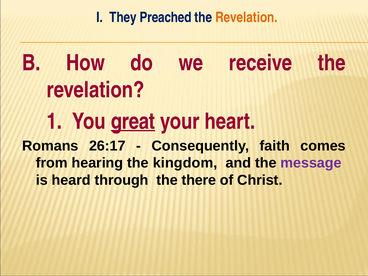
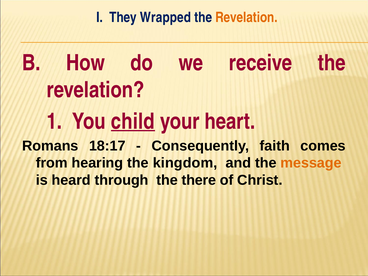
Preached: Preached -> Wrapped (165, 18)
great: great -> child (133, 121)
26:17: 26:17 -> 18:17 (107, 146)
message colour: purple -> orange (311, 163)
